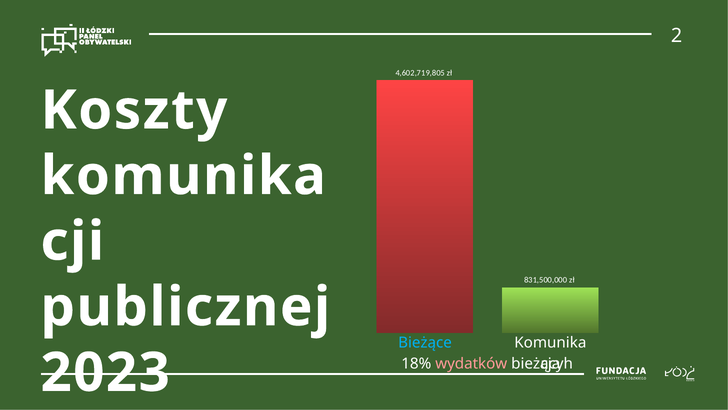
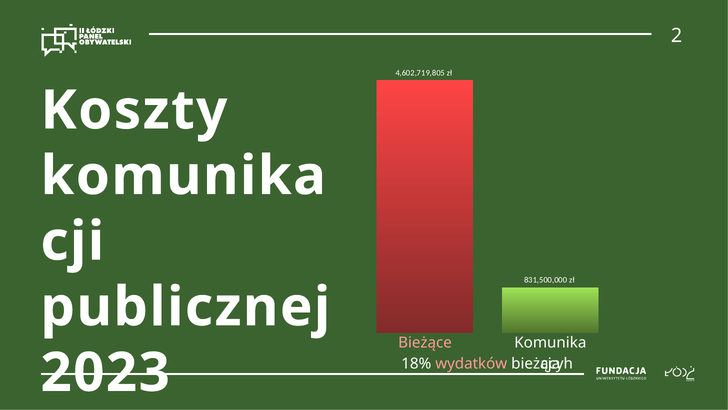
Bieżące colour: light blue -> pink (425, 342)
